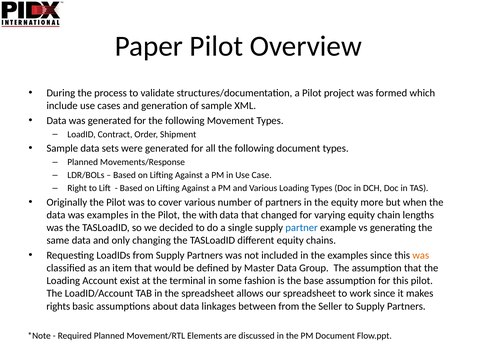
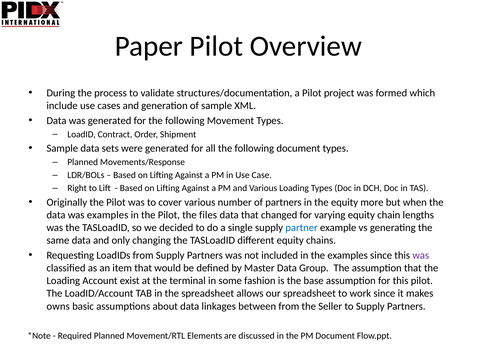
with: with -> files (208, 215)
was colour: orange -> purple (421, 255)
rights: rights -> owns (58, 306)
